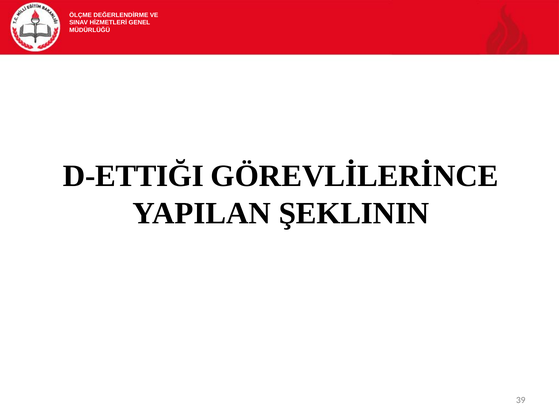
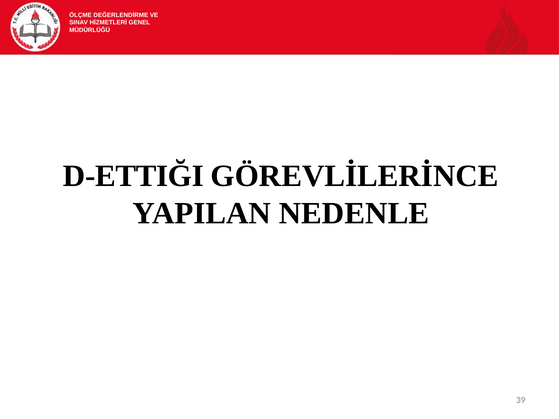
ŞEKLININ: ŞEKLININ -> NEDENLE (354, 213)
